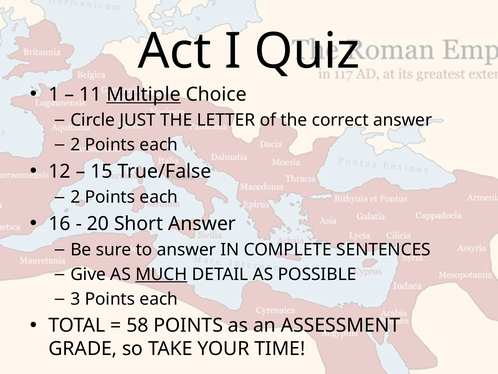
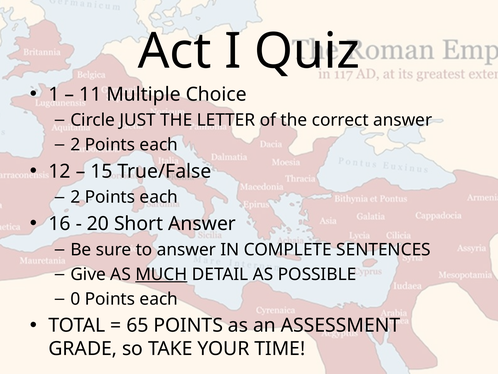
Multiple underline: present -> none (144, 94)
3: 3 -> 0 (75, 299)
58: 58 -> 65 (137, 325)
